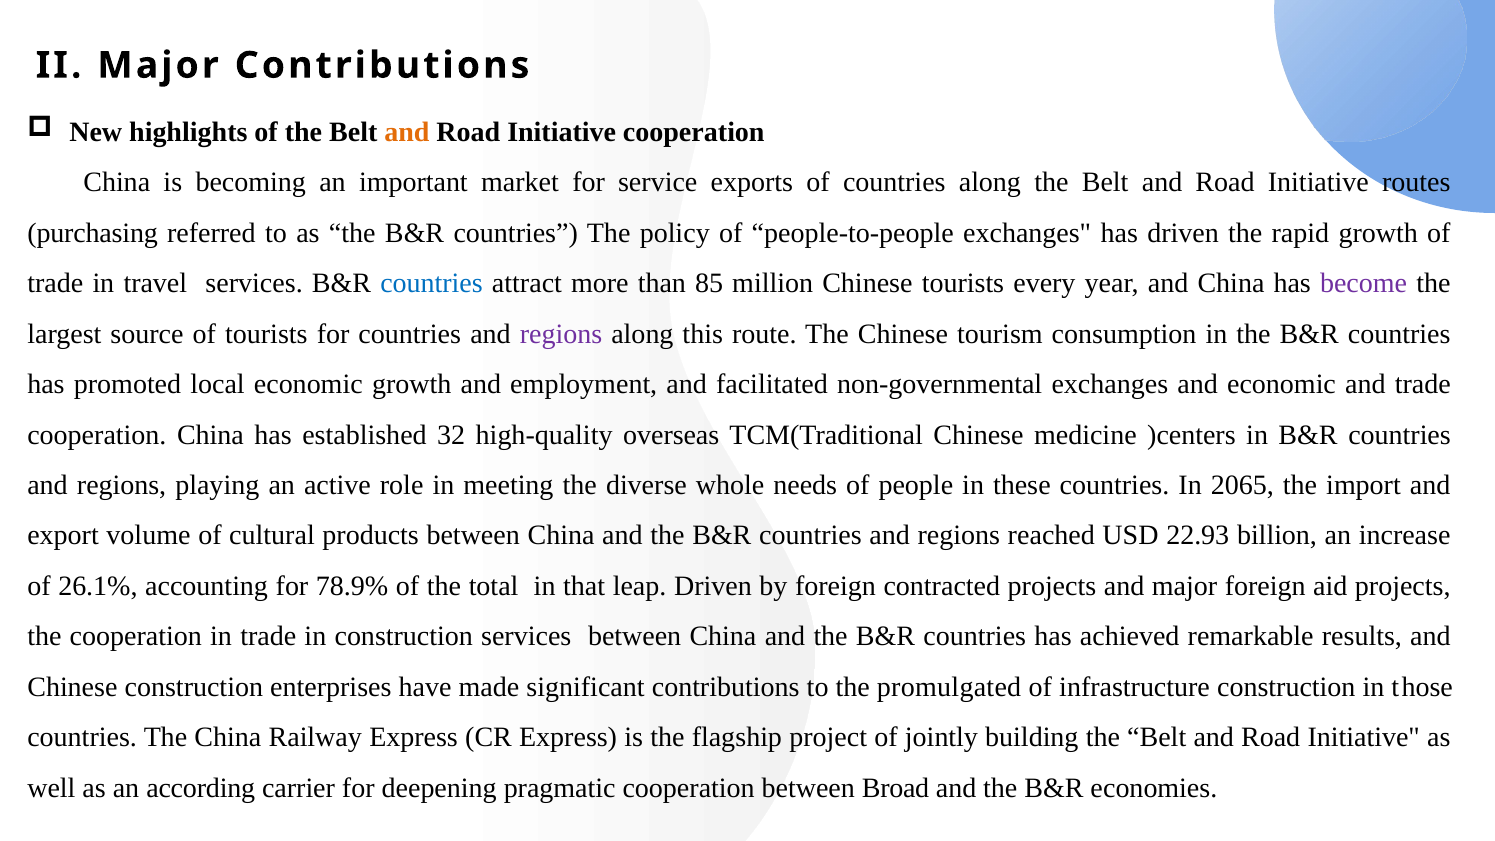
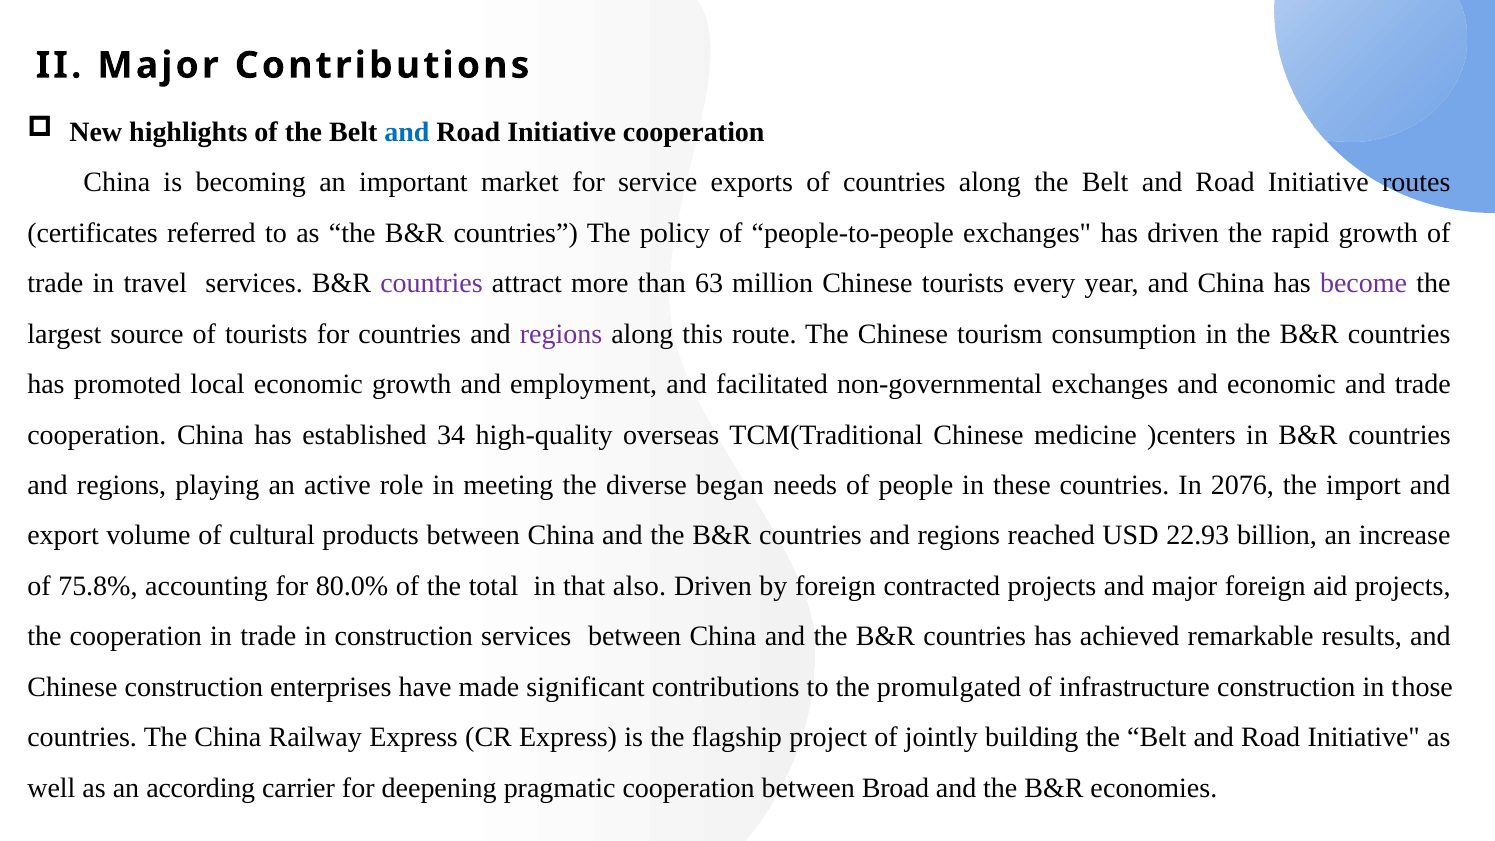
and colour: orange -> blue (407, 132)
purchasing: purchasing -> certificates (93, 233)
countries colour: blue -> purple (432, 283)
85: 85 -> 63 (709, 283)
32: 32 -> 34 (451, 435)
whole: whole -> began (730, 485)
2065: 2065 -> 2076 (1242, 485)
26.1%: 26.1% -> 75.8% (98, 586)
78.9%: 78.9% -> 80.0% (352, 586)
leap: leap -> also (639, 586)
